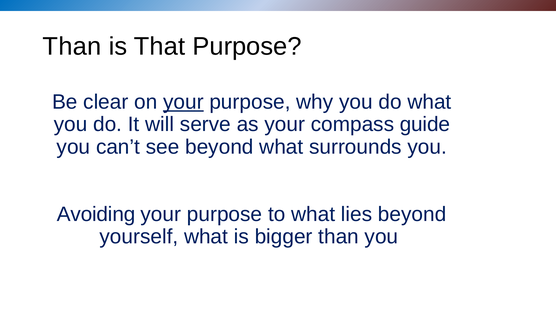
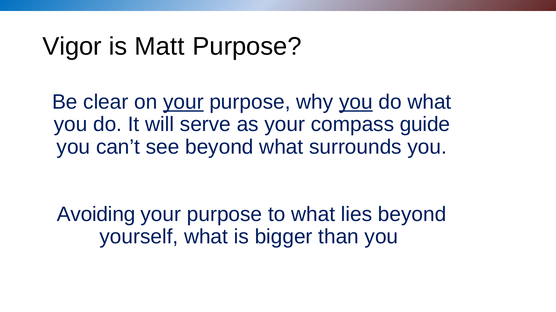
Than: Than -> Vigor (72, 47)
That: That -> Matt (160, 47)
you underline: none -> present (356, 102)
